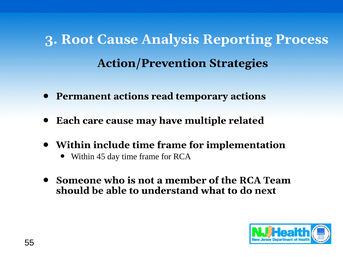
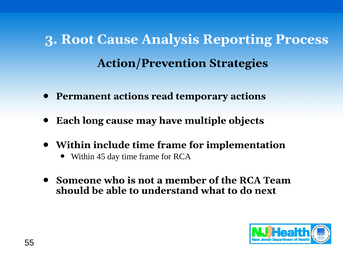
care: care -> long (93, 121)
related: related -> objects (246, 121)
